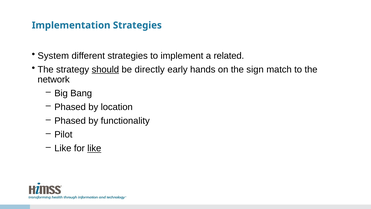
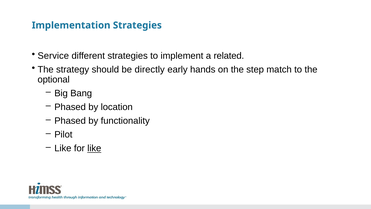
System: System -> Service (53, 56)
should underline: present -> none (105, 69)
sign: sign -> step (255, 69)
network: network -> optional (54, 79)
